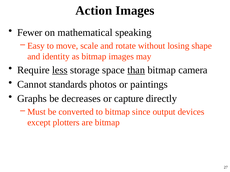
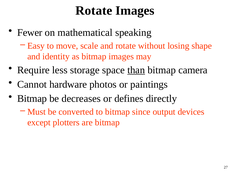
Action: Action -> Rotate (94, 11)
less underline: present -> none (60, 70)
standards: standards -> hardware (68, 85)
Graphs: Graphs -> Bitmap (32, 99)
capture: capture -> defines (129, 99)
